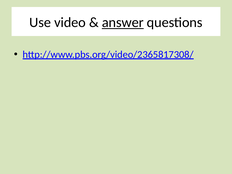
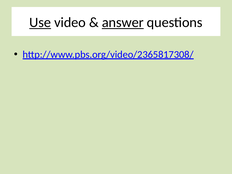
Use underline: none -> present (40, 22)
